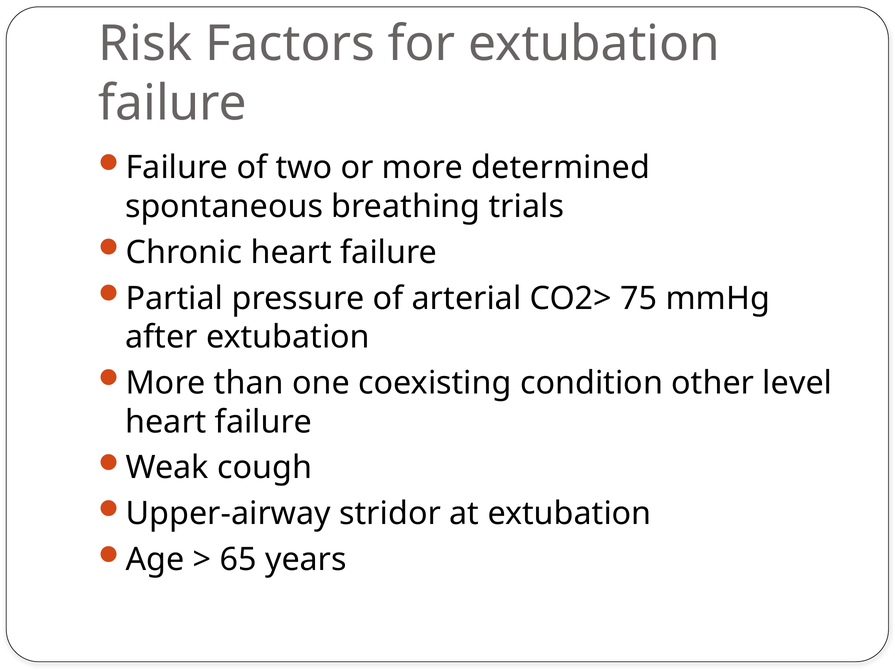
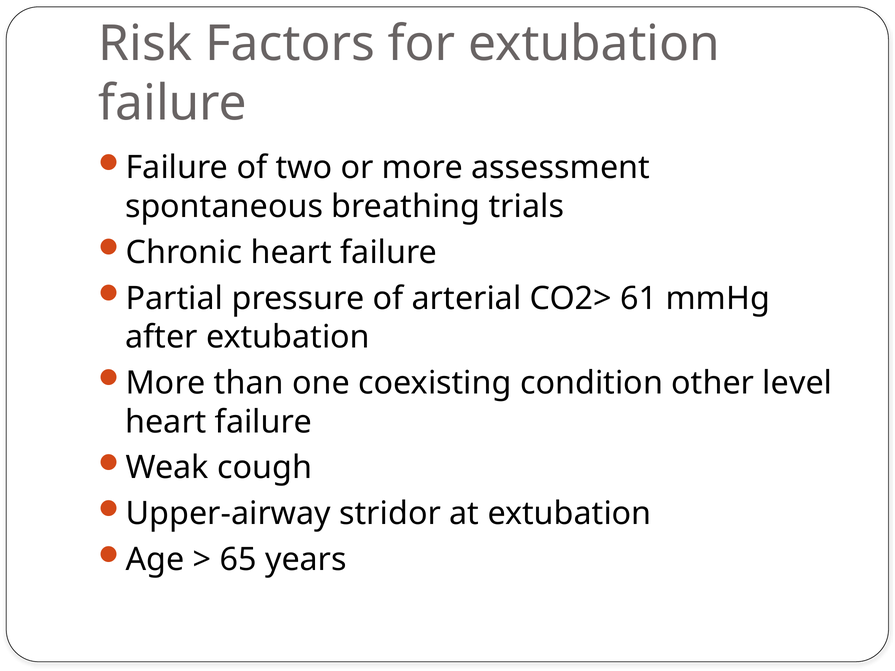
determined: determined -> assessment (561, 168)
75: 75 -> 61 (639, 298)
